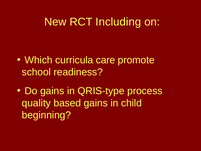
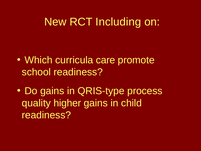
based: based -> higher (67, 103)
beginning: beginning -> readiness (46, 115)
